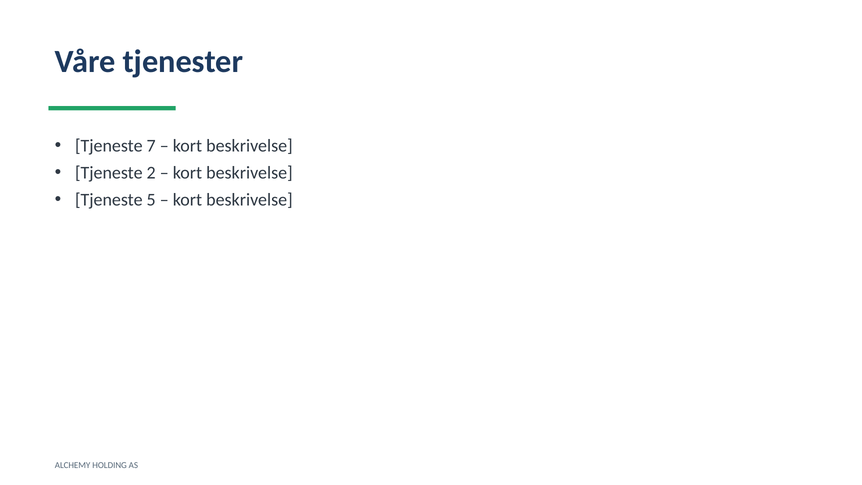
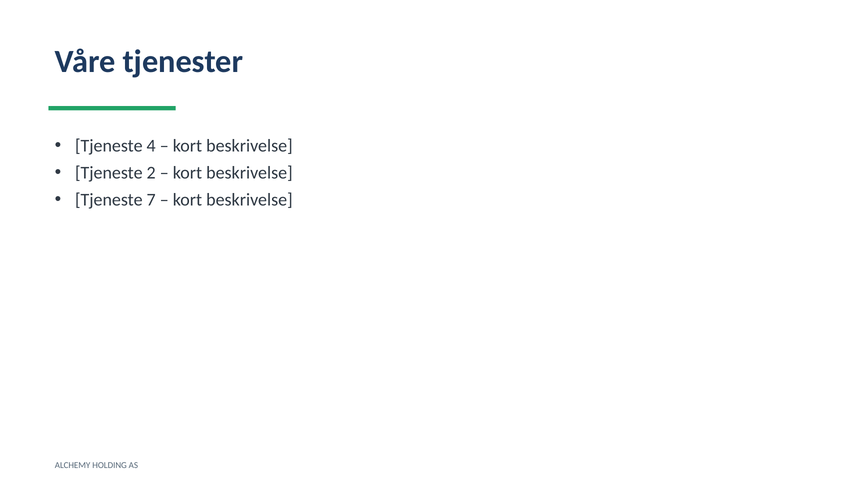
7: 7 -> 4 (151, 146)
5: 5 -> 7 (151, 200)
